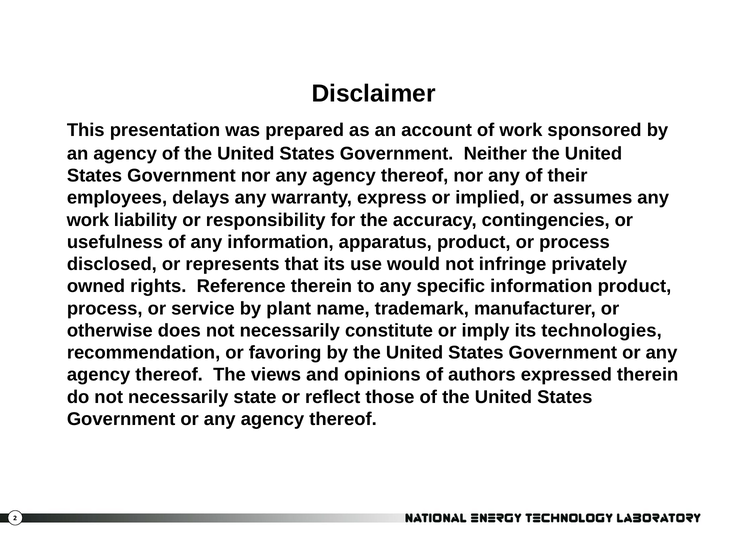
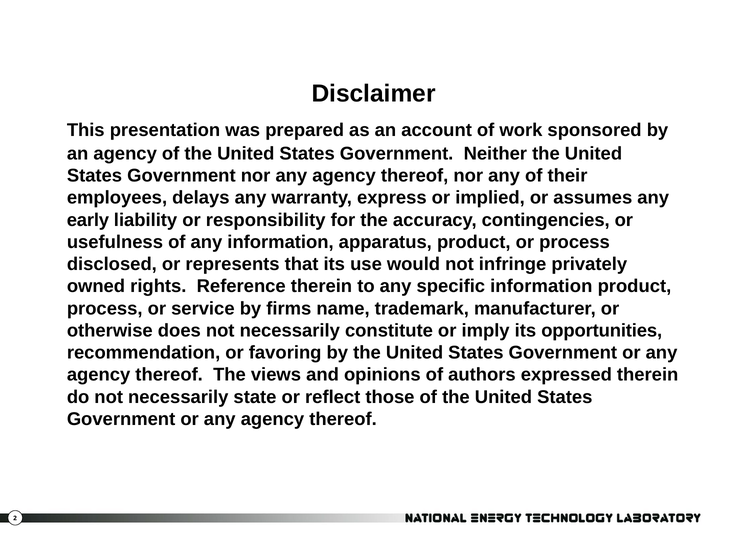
work: work -> early (88, 220)
plant: plant -> firms (289, 308)
technologies: technologies -> opportunities (602, 330)
